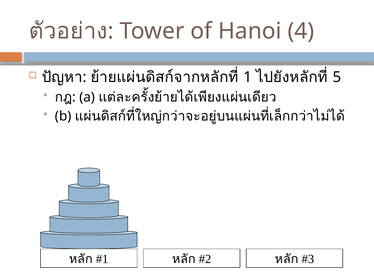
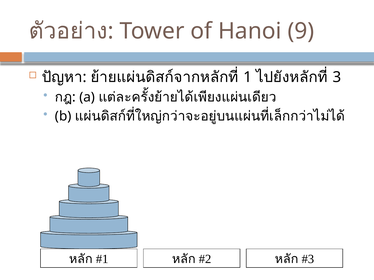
4: 4 -> 9 (301, 31)
5: 5 -> 3 (337, 77)
